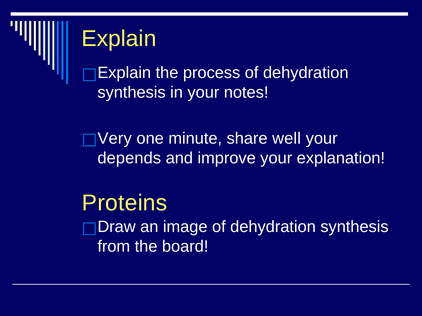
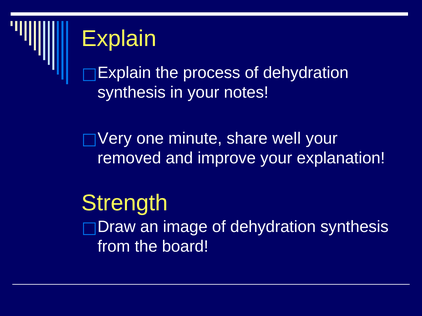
depends: depends -> removed (129, 158)
Proteins: Proteins -> Strength (125, 203)
